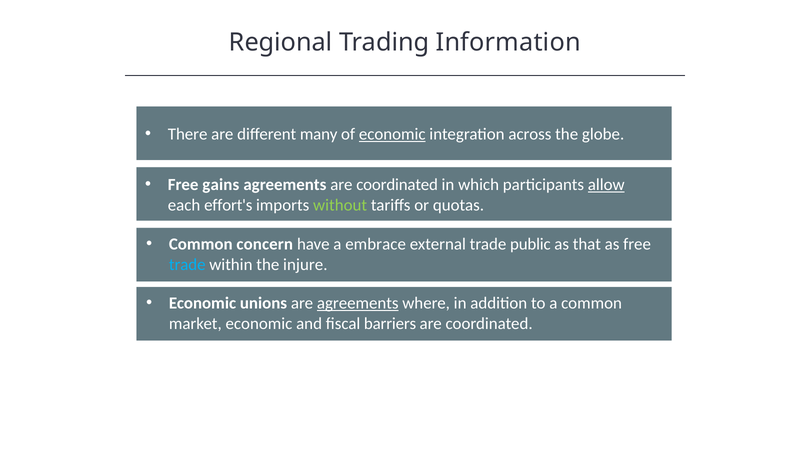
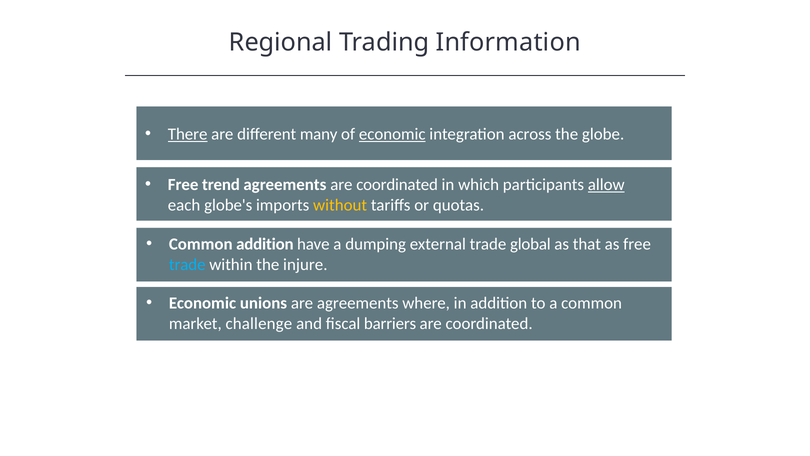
There underline: none -> present (188, 134)
gains: gains -> trend (221, 185)
effort's: effort's -> globe's (228, 205)
without colour: light green -> yellow (340, 205)
Common concern: concern -> addition (265, 244)
embrace: embrace -> dumping (376, 244)
public: public -> global (530, 244)
agreements underline: present -> none (358, 303)
market economic: economic -> challenge (259, 323)
